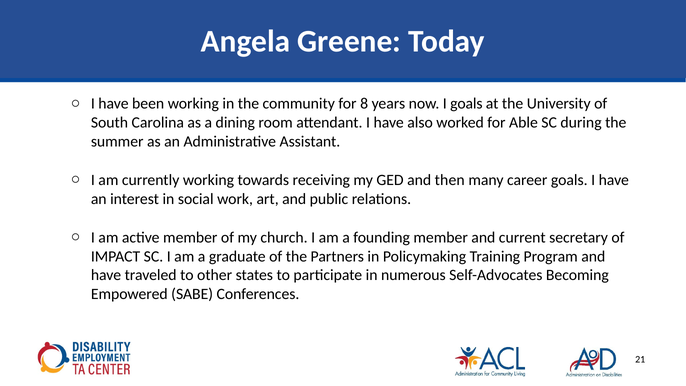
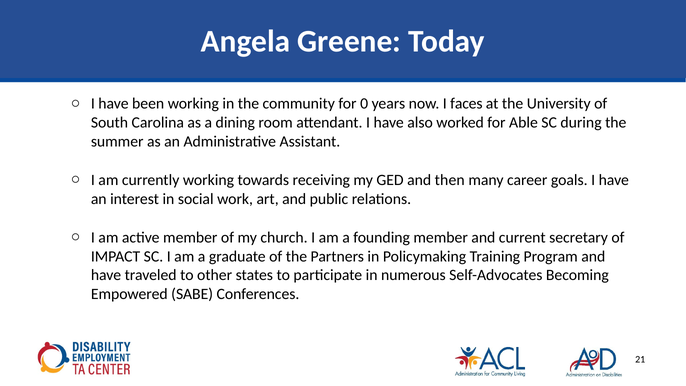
8: 8 -> 0 (364, 104)
I goals: goals -> faces (466, 104)
